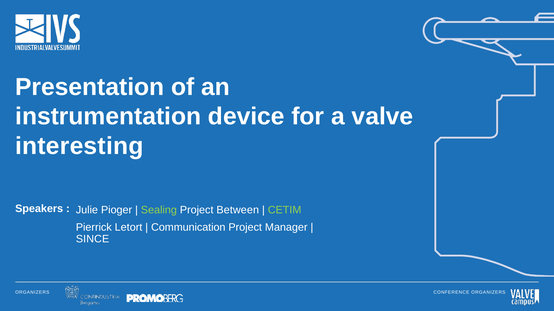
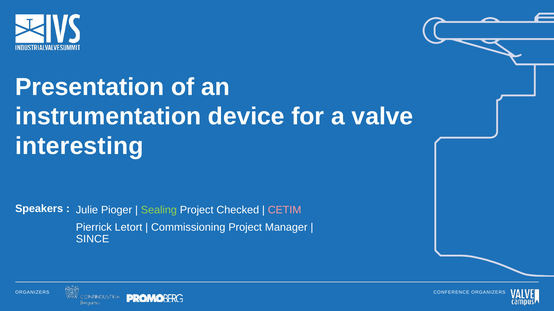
Between: Between -> Checked (238, 210)
CETIM colour: light green -> pink (285, 210)
Communication: Communication -> Commissioning (188, 228)
